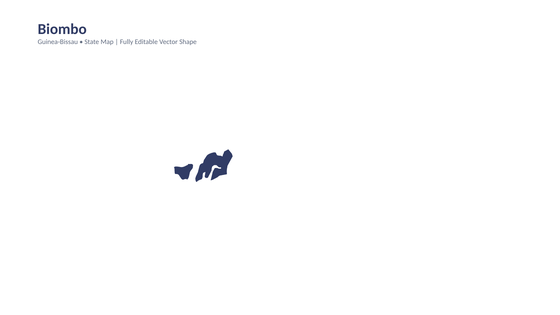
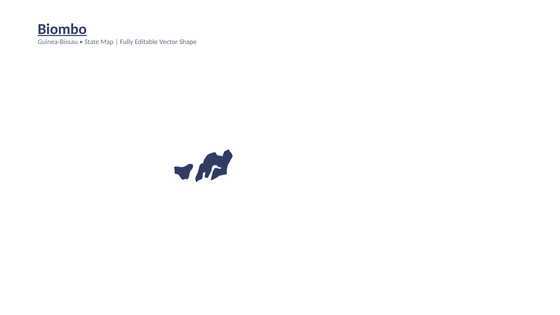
Biombo underline: none -> present (62, 29)
